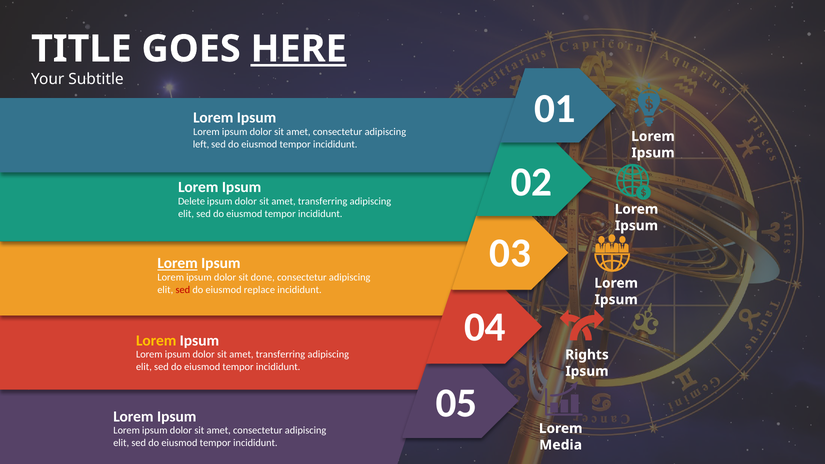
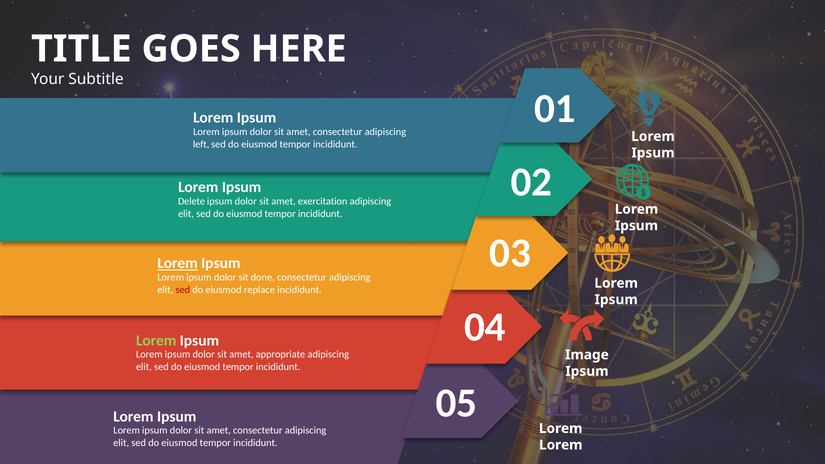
HERE underline: present -> none (299, 49)
transferring: transferring -> exercitation (323, 201)
Lorem colour: yellow -> light green (156, 341)
transferring: transferring -> appropriate (281, 355)
Rights: Rights -> Image (587, 355)
Media: Media -> Lorem (561, 445)
